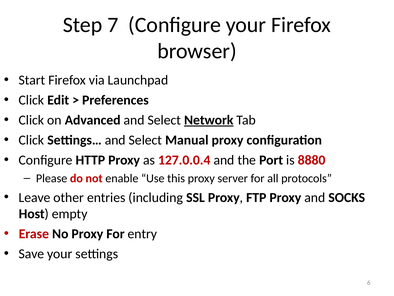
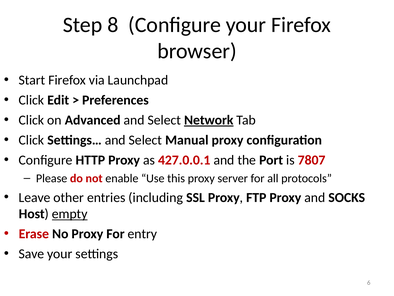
7: 7 -> 8 (113, 25)
127.0.0.4: 127.0.0.4 -> 427.0.0.1 (184, 160)
8880: 8880 -> 7807 (312, 160)
empty underline: none -> present (70, 214)
